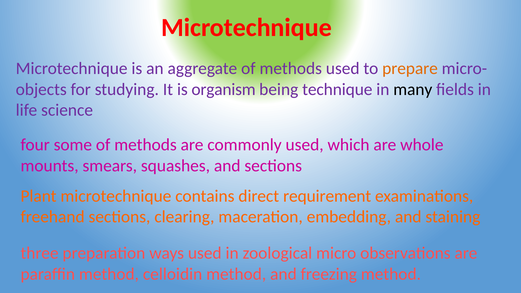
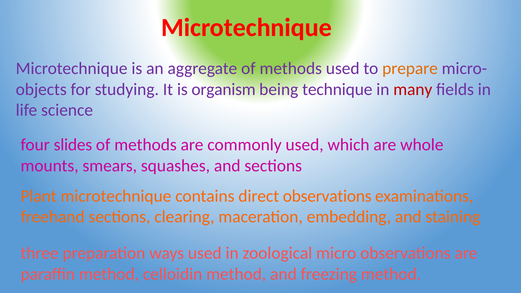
many colour: black -> red (413, 89)
some: some -> slides (73, 145)
direct requirement: requirement -> observations (327, 196)
